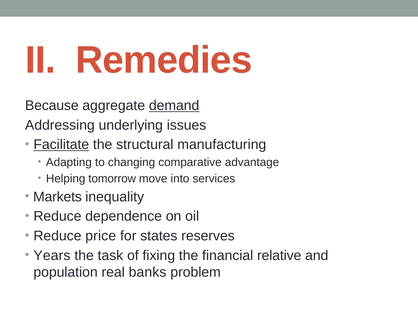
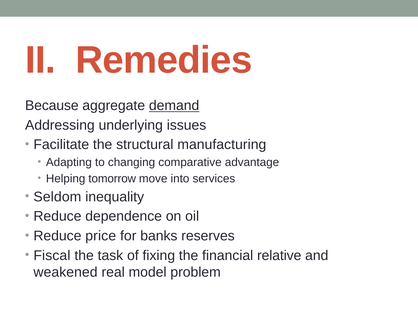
Facilitate underline: present -> none (61, 144)
Markets: Markets -> Seldom (57, 197)
states: states -> banks (159, 236)
Years: Years -> Fiscal (52, 255)
population: population -> weakened (66, 272)
banks: banks -> model (148, 272)
